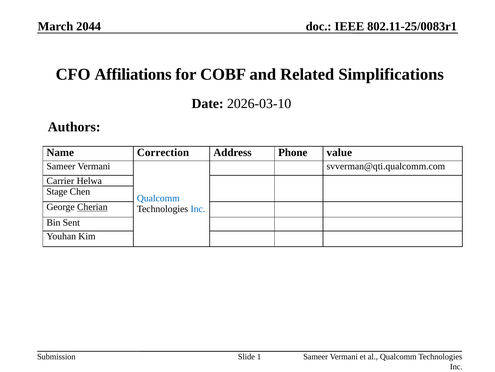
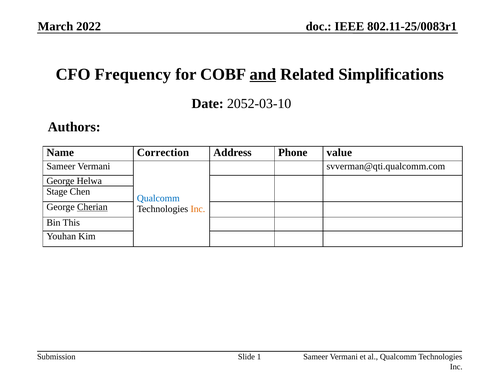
2044: 2044 -> 2022 (89, 26)
Affiliations: Affiliations -> Frequency (133, 74)
and underline: none -> present (263, 74)
2026-03-10: 2026-03-10 -> 2052-03-10 (259, 103)
Carrier: Carrier -> George (60, 180)
Inc colour: blue -> orange (198, 209)
Sent: Sent -> This (71, 222)
